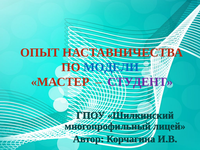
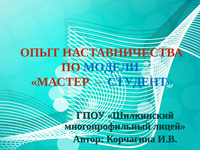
СТУДЕНТ colour: purple -> blue (140, 82)
